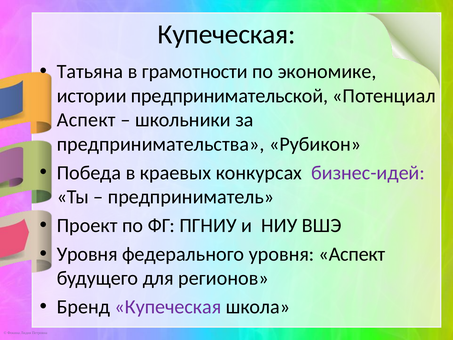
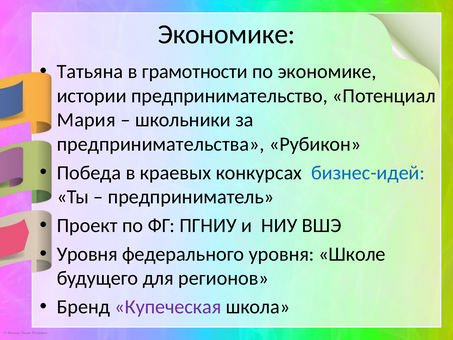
Купеческая: Купеческая -> Экономике (227, 34)
предпринимательской: предпринимательской -> предпринимательство (229, 96)
Аспект: Аспект -> Мария (86, 120)
бизнес-идей colour: purple -> blue (368, 173)
уровня Аспект: Аспект -> Школе (352, 254)
